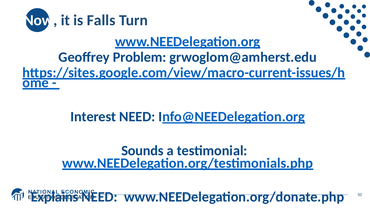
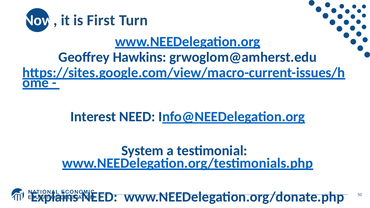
Falls: Falls -> First (101, 20)
Problem: Problem -> Hawkins (140, 57)
Sounds: Sounds -> System (142, 151)
